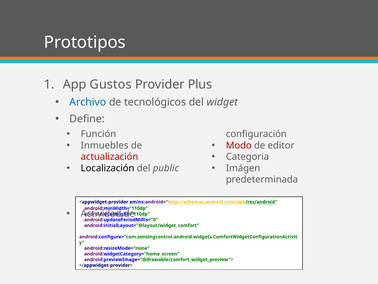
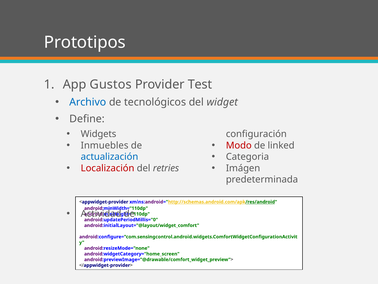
Plus: Plus -> Test (200, 84)
Función: Función -> Widgets (99, 134)
editor: editor -> linked (281, 145)
actualización colour: red -> blue (109, 157)
Localización colour: black -> red (108, 168)
public: public -> retries (166, 168)
